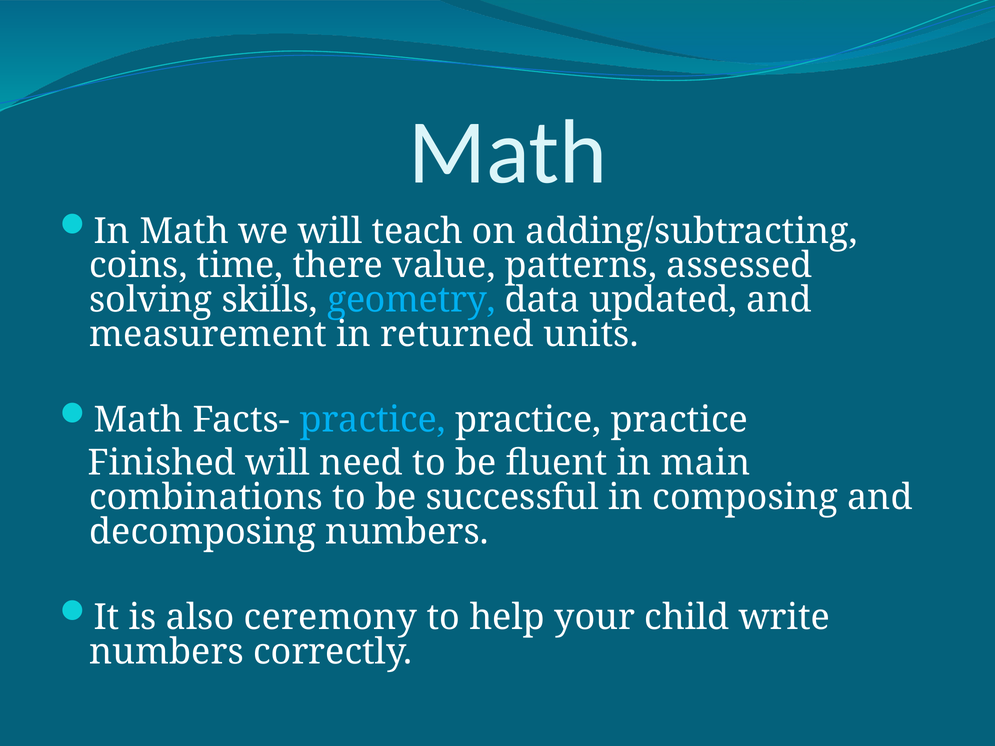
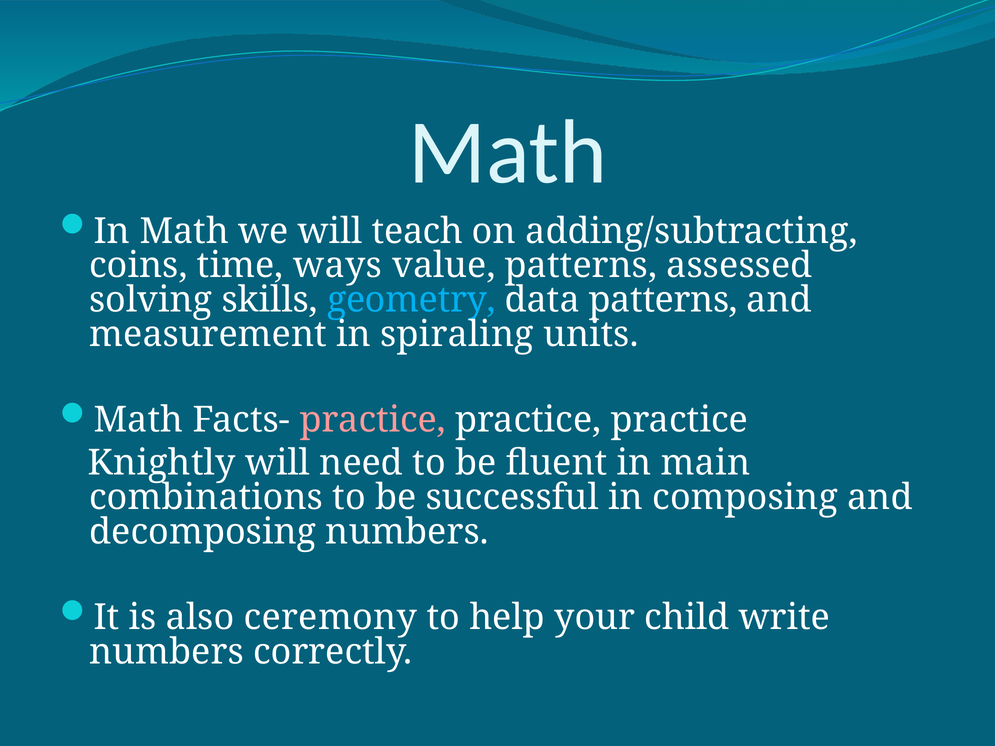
there: there -> ways (338, 266)
data updated: updated -> patterns (663, 300)
returned: returned -> spiraling (457, 335)
practice colour: light blue -> pink (373, 420)
Finished: Finished -> Knightly (162, 463)
